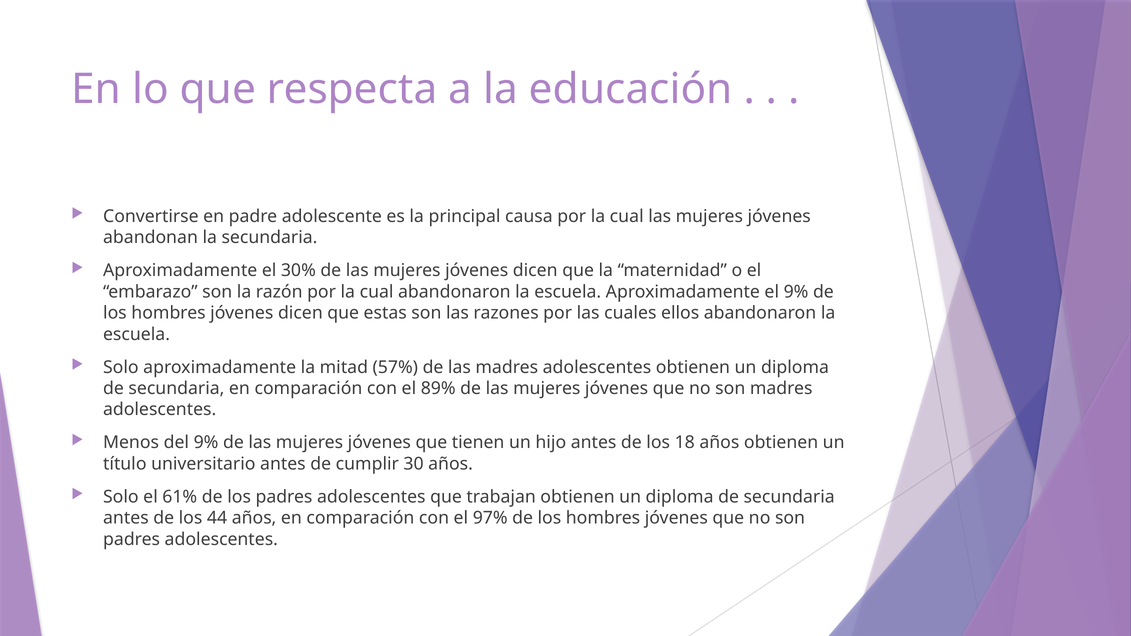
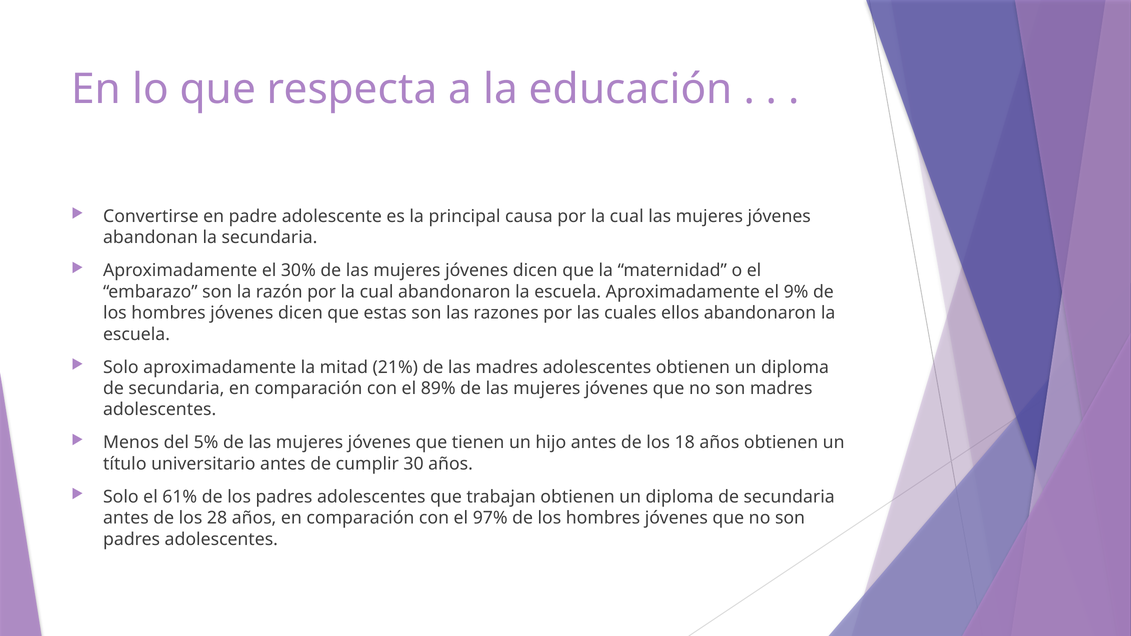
57%: 57% -> 21% (395, 367)
del 9%: 9% -> 5% (206, 443)
44: 44 -> 28 (217, 518)
